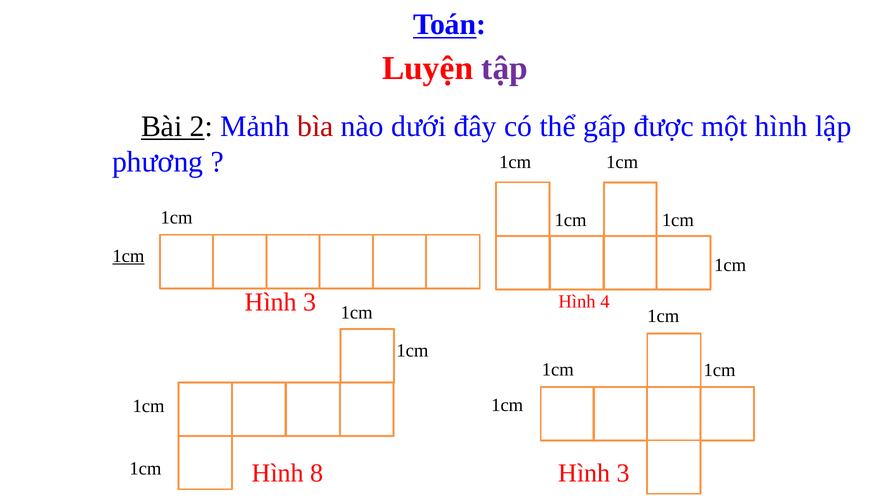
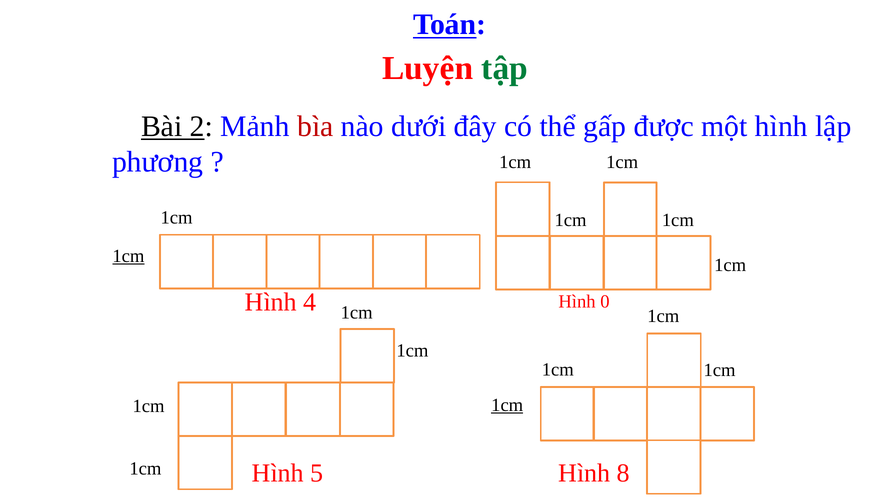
tập colour: purple -> green (505, 68)
3: 3 -> 4 (310, 302)
4: 4 -> 0 (605, 301)
1cm underline: none -> present (507, 405)
8: 8 -> 5 (317, 473)
3: 3 -> 8 (623, 473)
